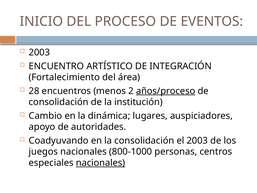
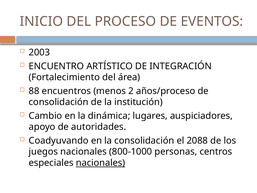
28: 28 -> 88 (34, 91)
años/proceso underline: present -> none (166, 91)
el 2003: 2003 -> 2088 (197, 140)
